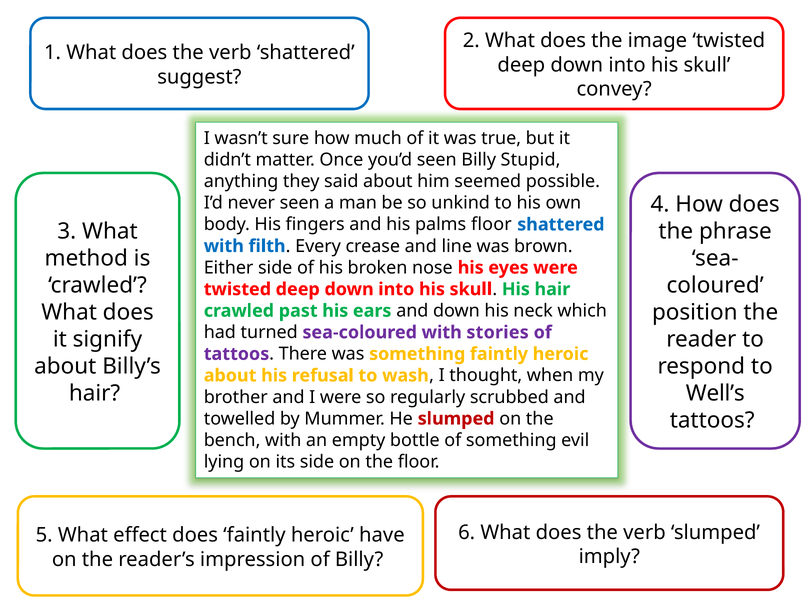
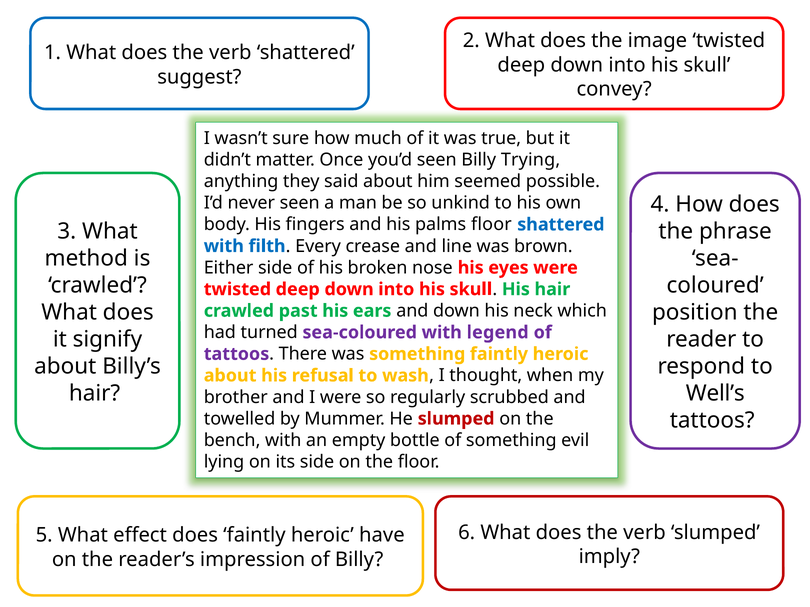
Stupid: Stupid -> Trying (531, 160)
stories: stories -> legend (498, 333)
